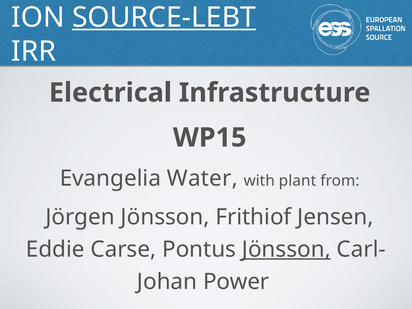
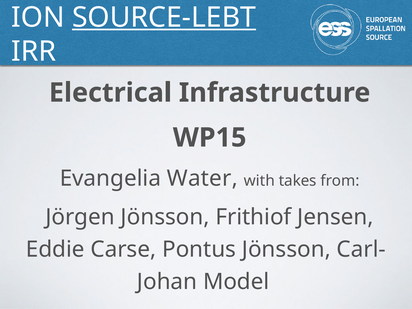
plant: plant -> takes (298, 181)
Jönsson underline: present -> none (286, 249)
Power: Power -> Model (236, 282)
